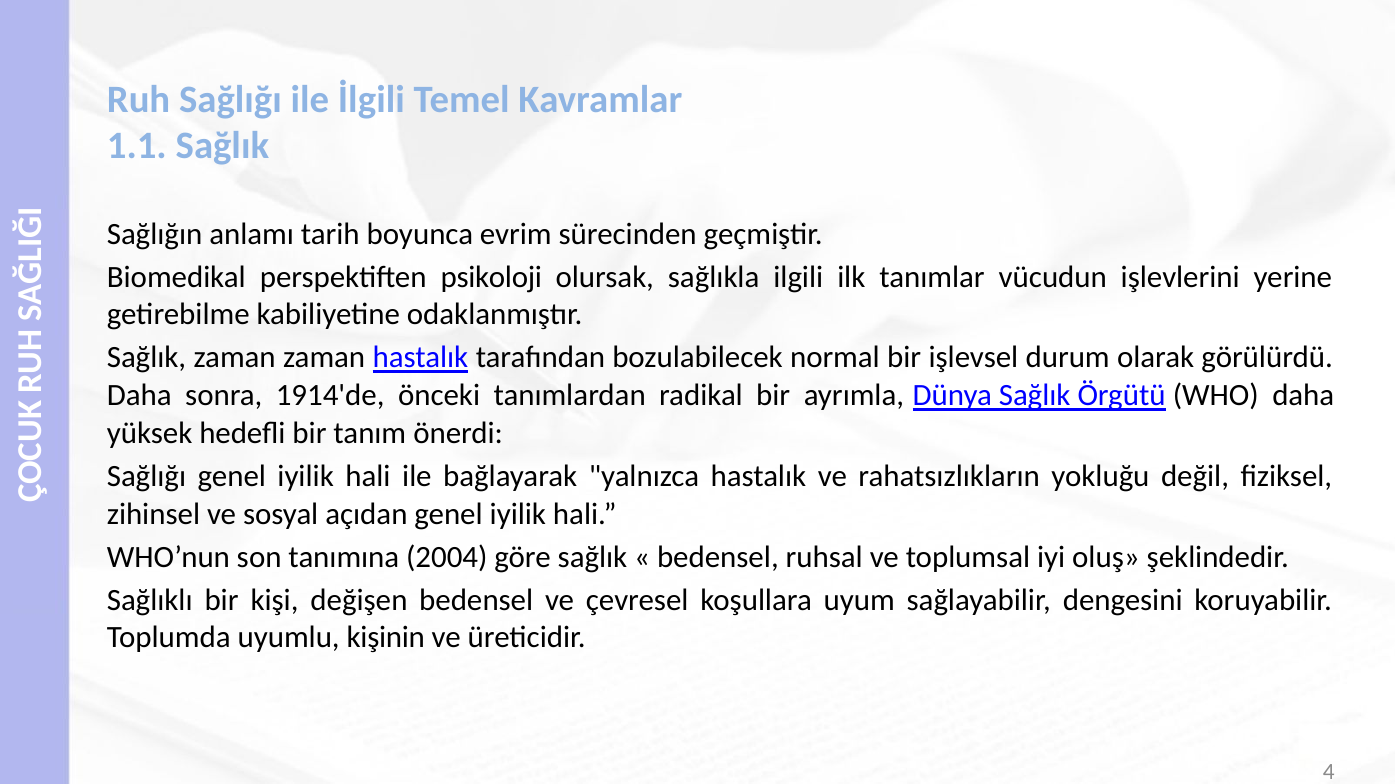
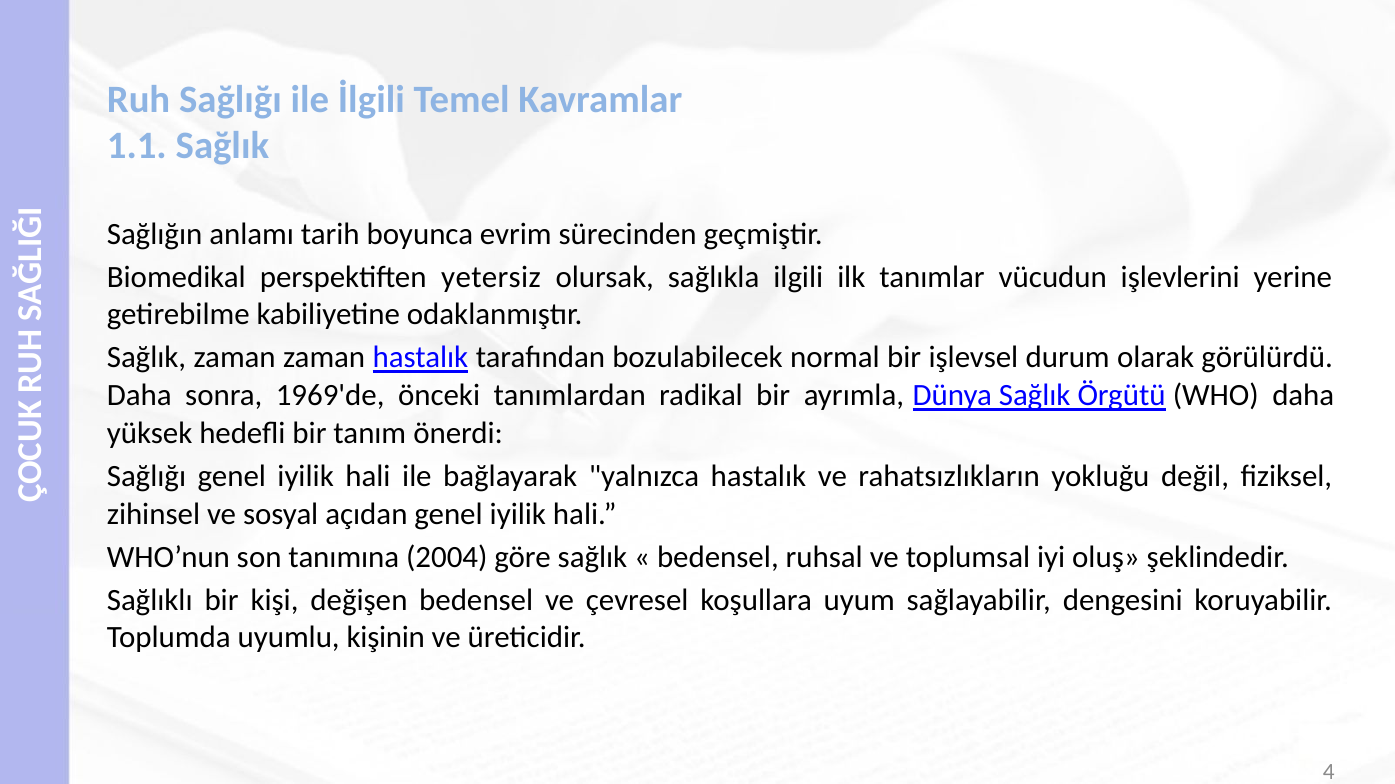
psikoloji: psikoloji -> yetersiz (491, 277)
1914'de: 1914'de -> 1969'de (330, 396)
